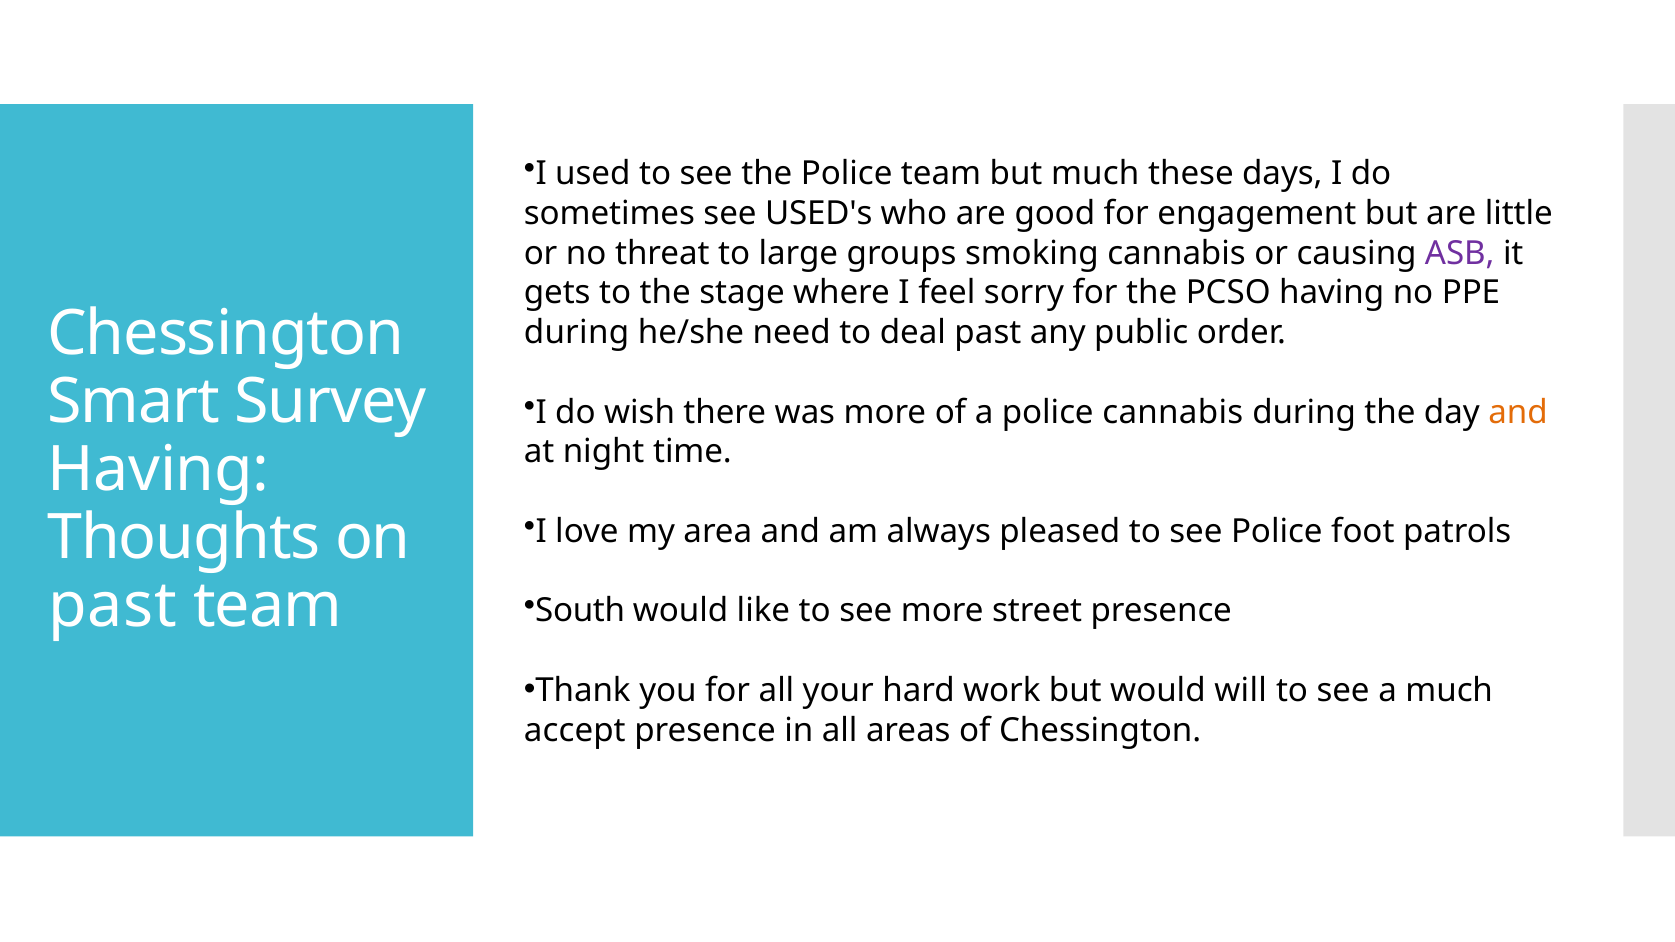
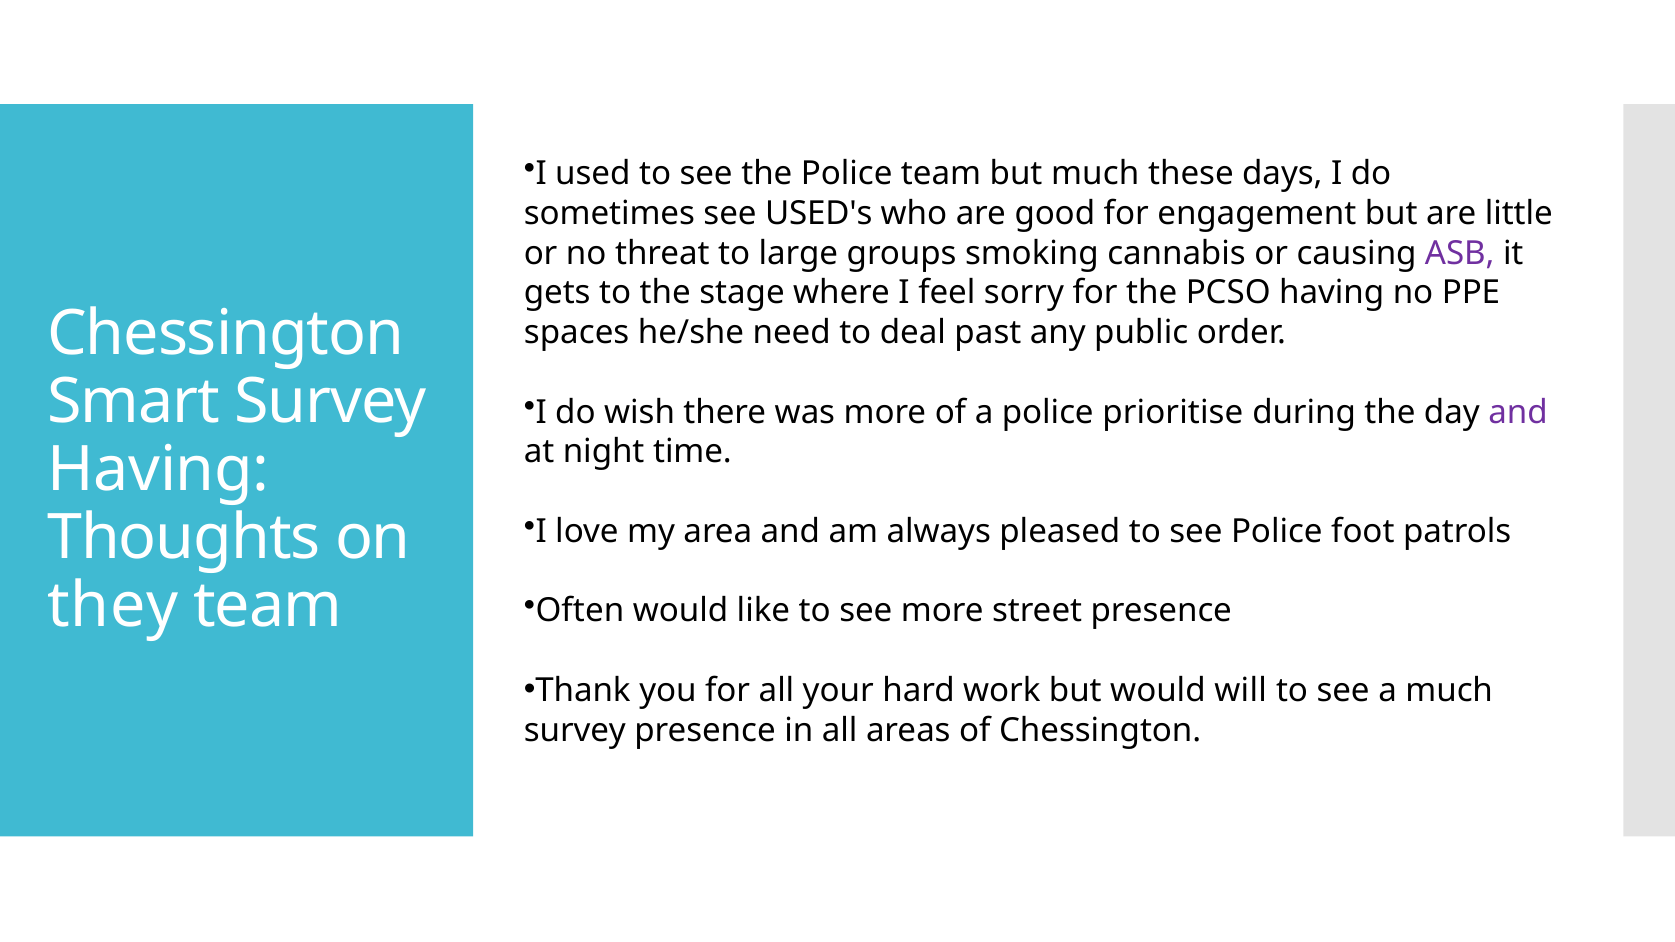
during: during -> spaces (577, 333)
police cannabis: cannabis -> prioritise (1173, 412)
and colour: orange -> purple (1518, 412)
past: past -> they (113, 606)
South: South -> Often (580, 611)
accept: accept -> survey (575, 730)
